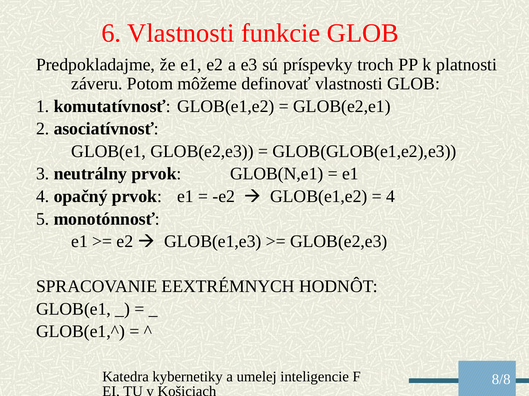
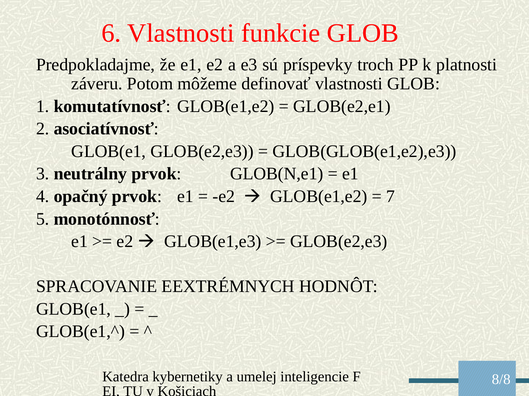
4: 4 -> 7 (391, 197)
